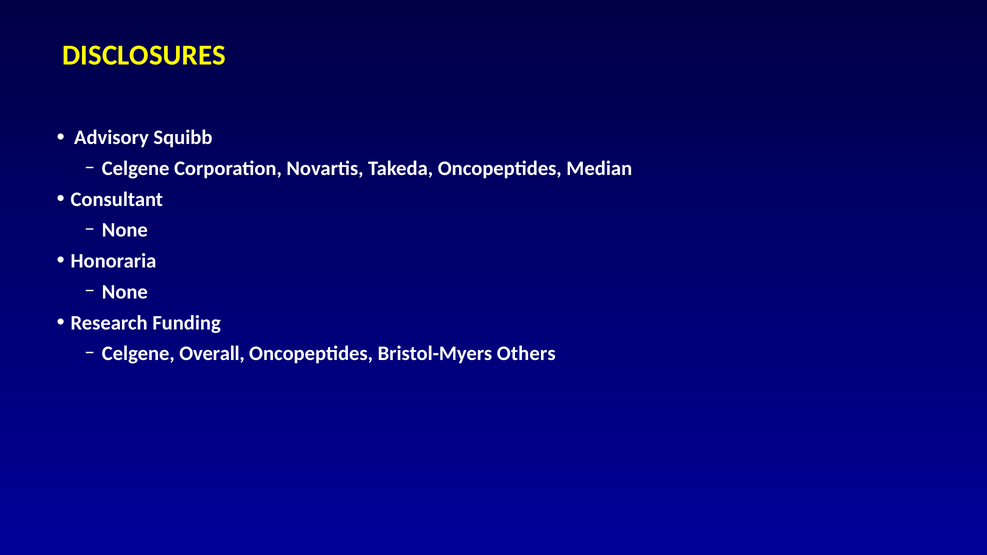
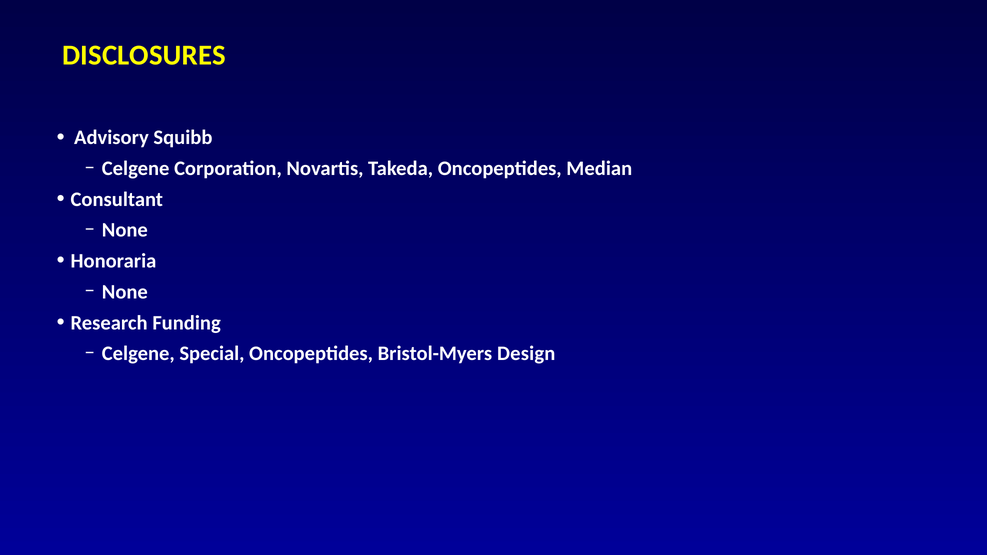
Overall: Overall -> Special (212, 354)
Others: Others -> Design (526, 354)
